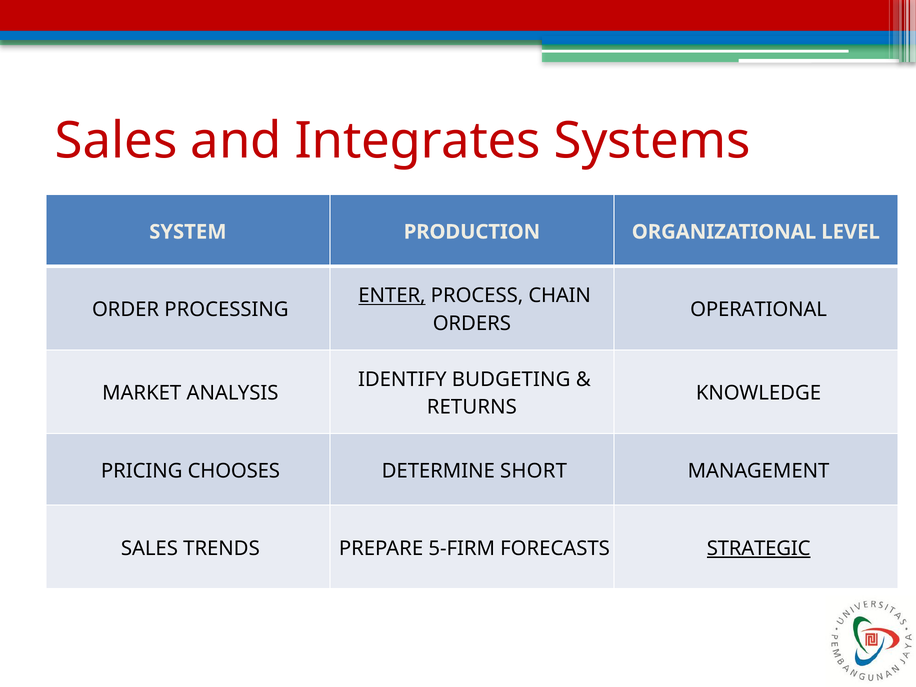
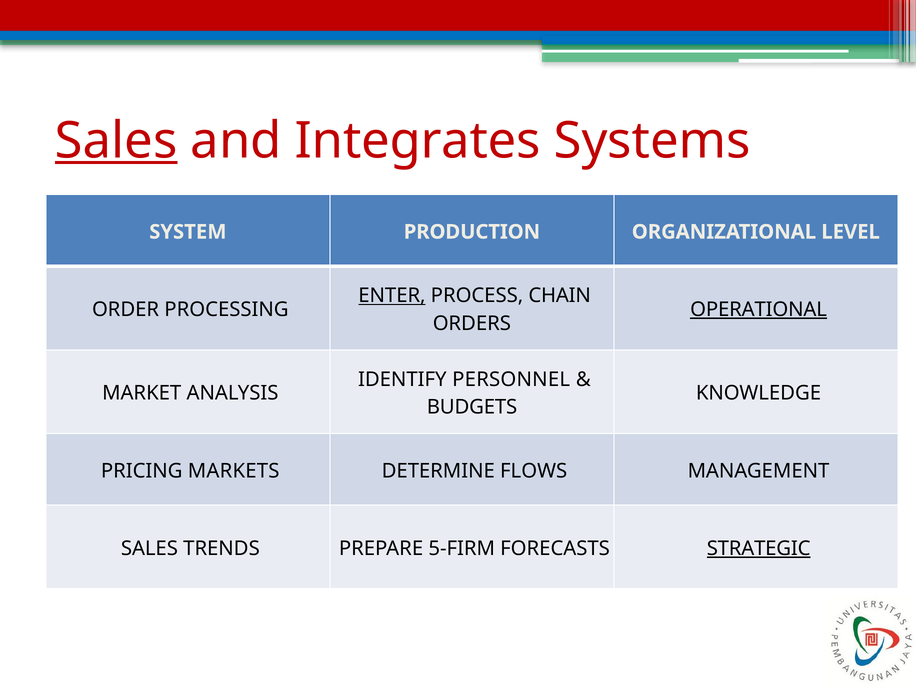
Sales underline: none -> present (116, 141)
OPERATIONAL underline: none -> present (759, 310)
BUDGETING: BUDGETING -> PERSONNEL (511, 379)
RETURNS: RETURNS -> BUDGETS (472, 407)
CHOOSES: CHOOSES -> MARKETS (234, 471)
SHORT: SHORT -> FLOWS (534, 471)
